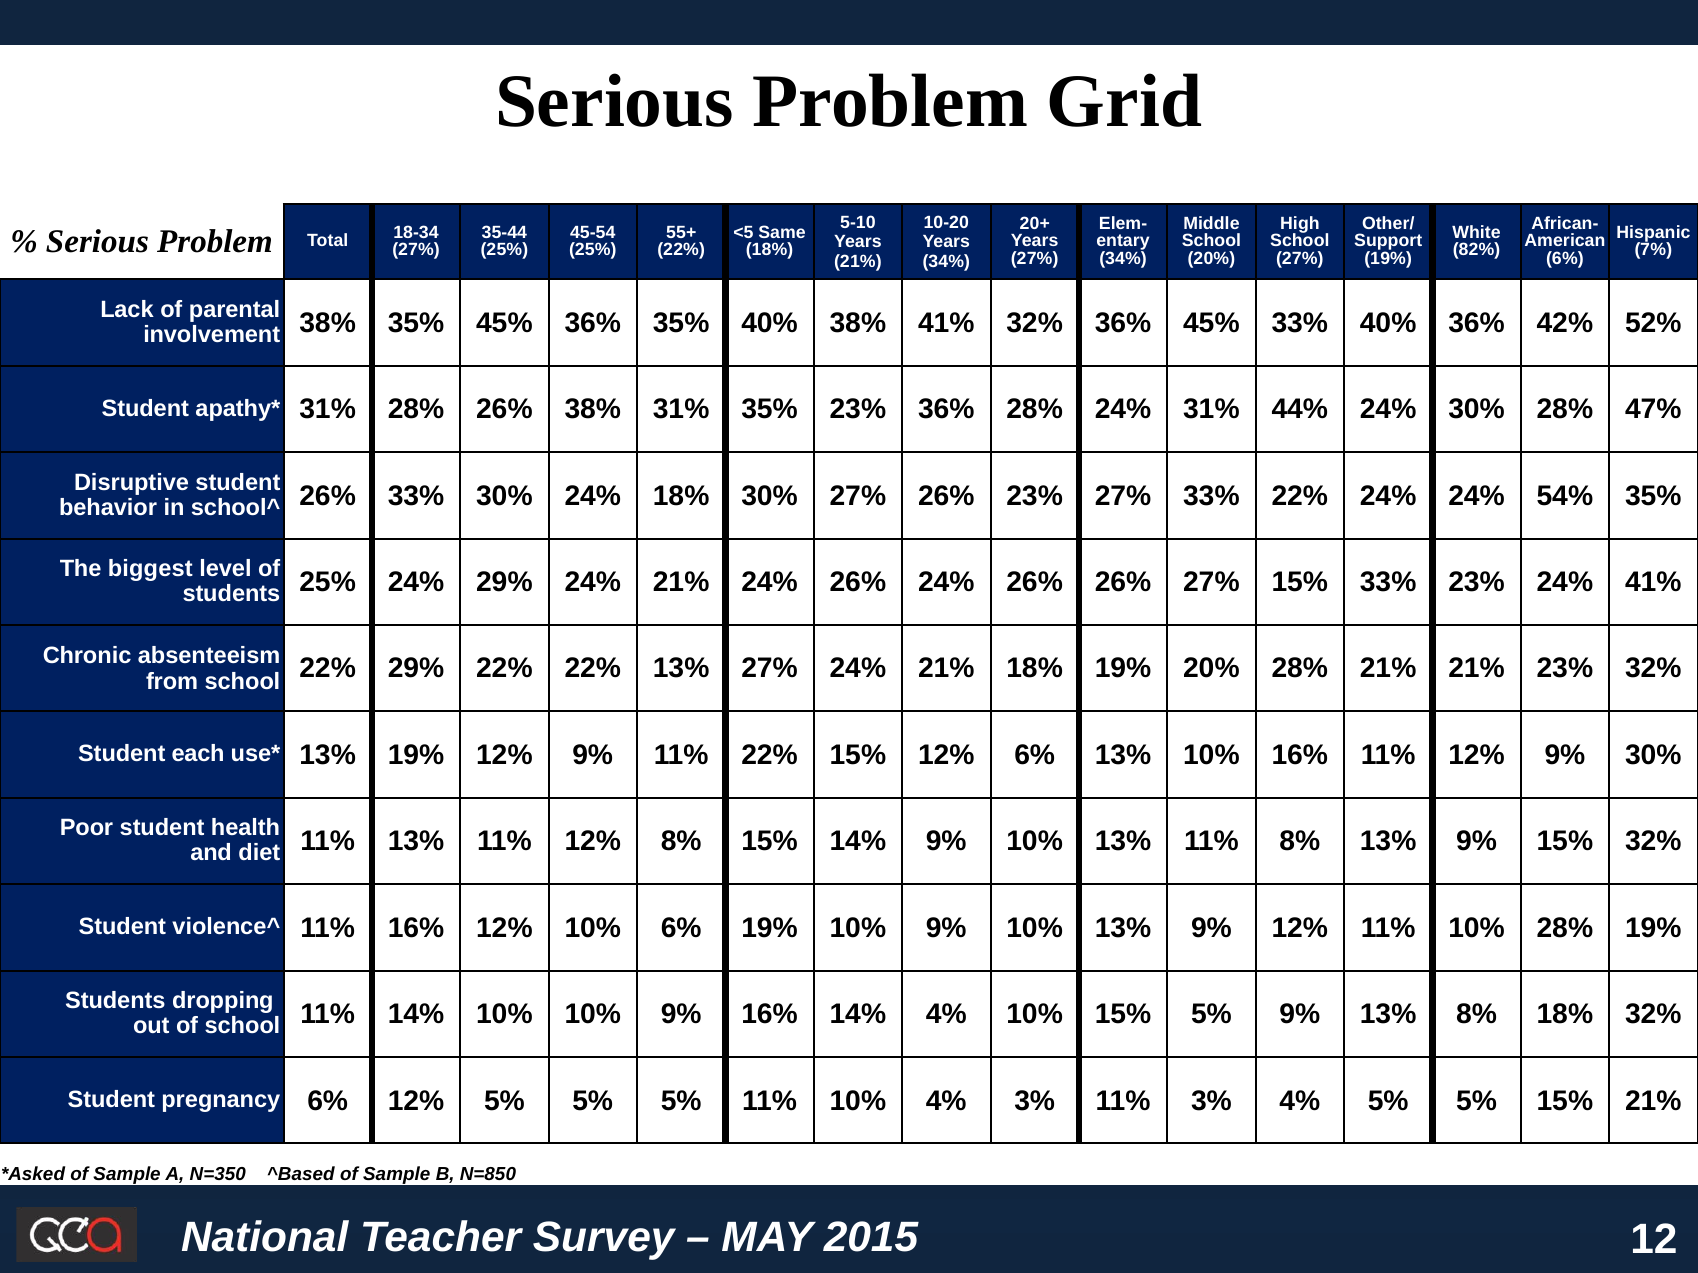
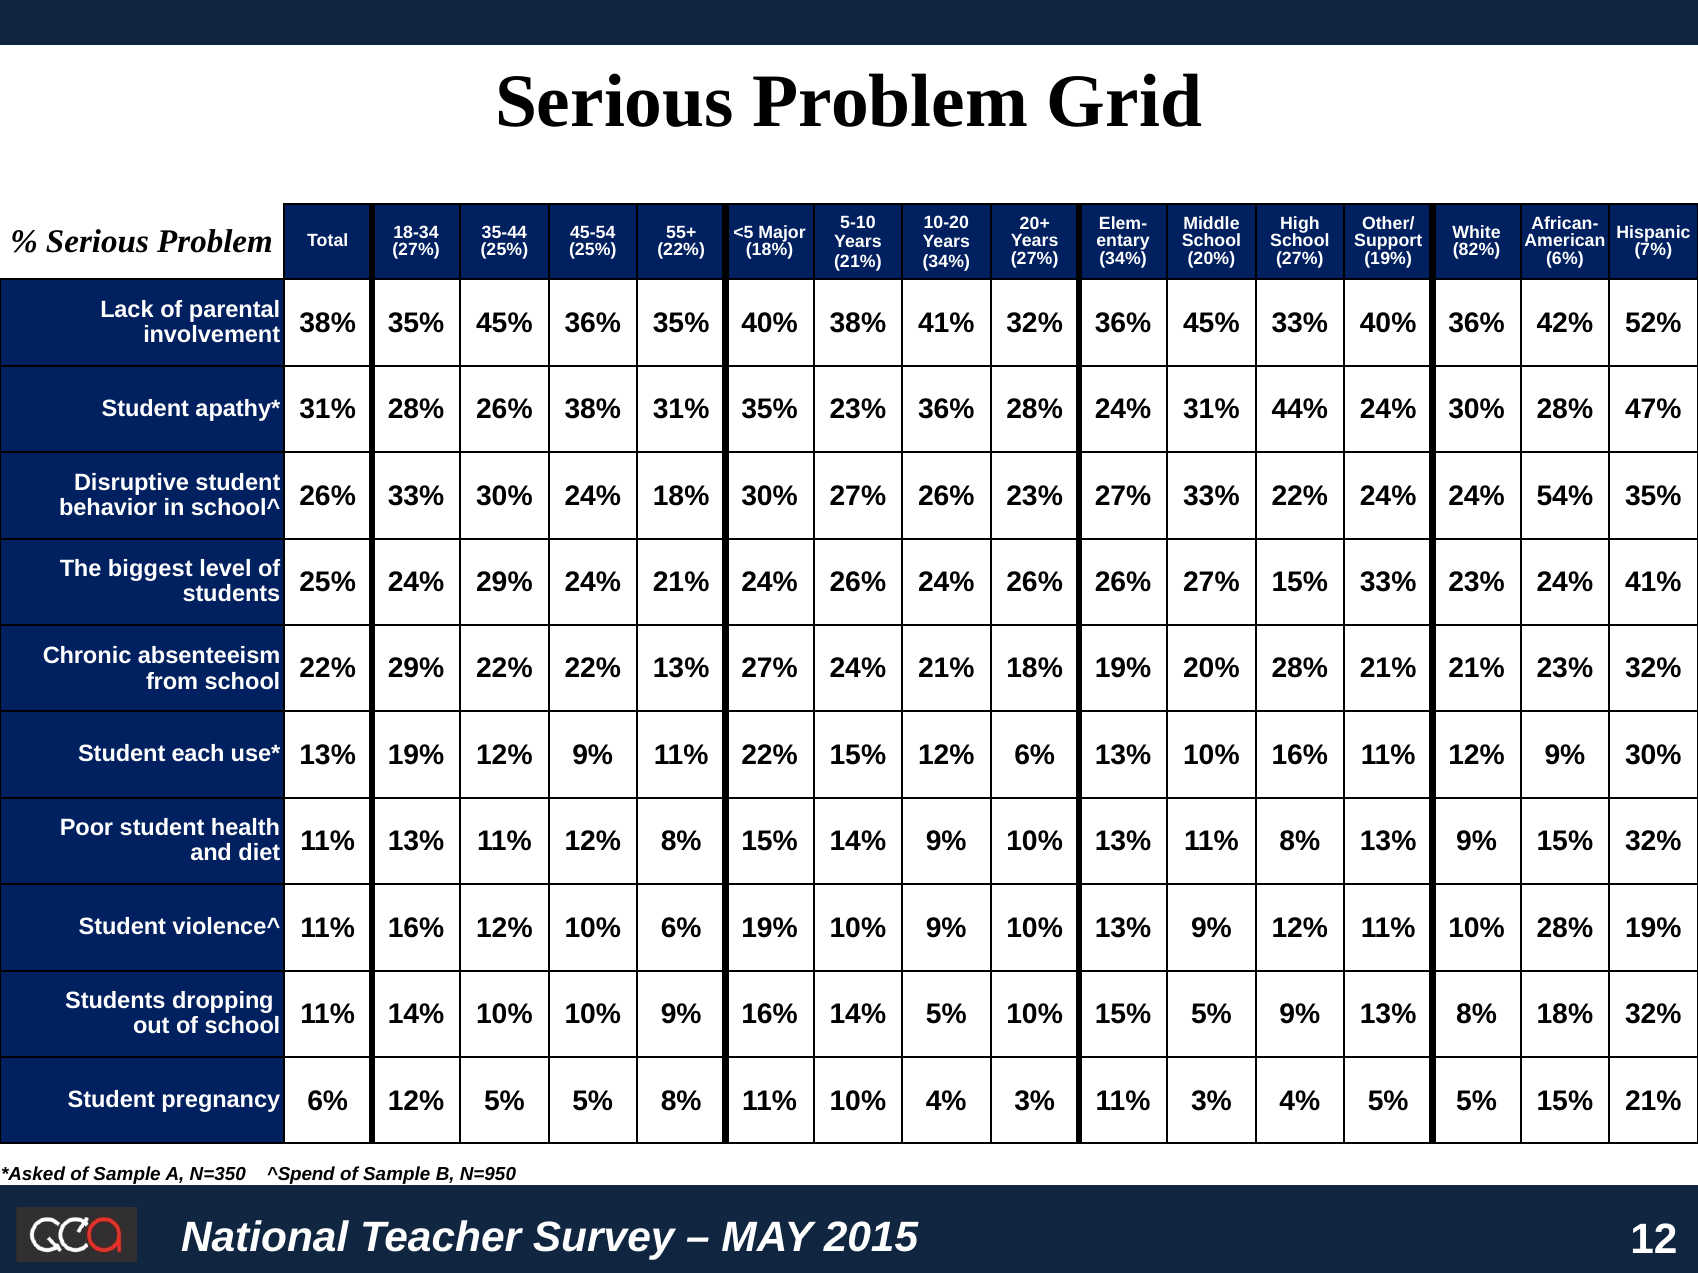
Same: Same -> Major (782, 232)
14% 4%: 4% -> 5% (946, 1015)
5% 5% 5%: 5% -> 8% (681, 1101)
^Based: ^Based -> ^Spend (301, 1175)
N=850: N=850 -> N=950 (488, 1175)
